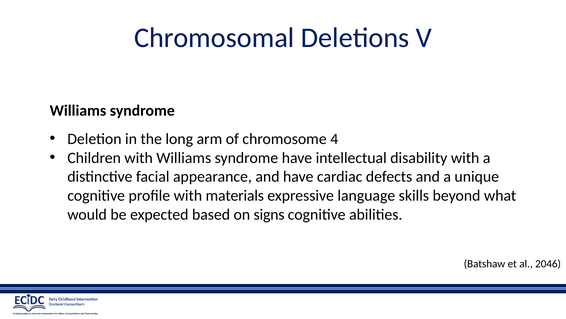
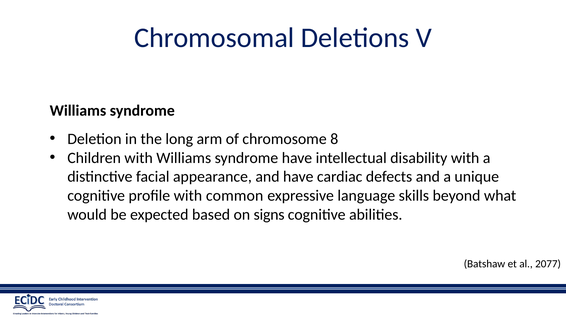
4: 4 -> 8 (334, 139)
materials: materials -> common (235, 195)
2046: 2046 -> 2077 (548, 264)
